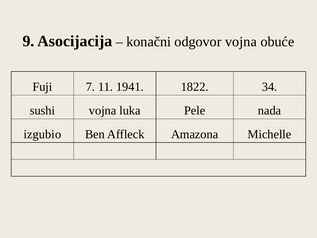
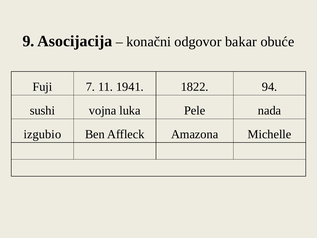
odgovor vojna: vojna -> bakar (241, 42)
34: 34 -> 94 (270, 87)
